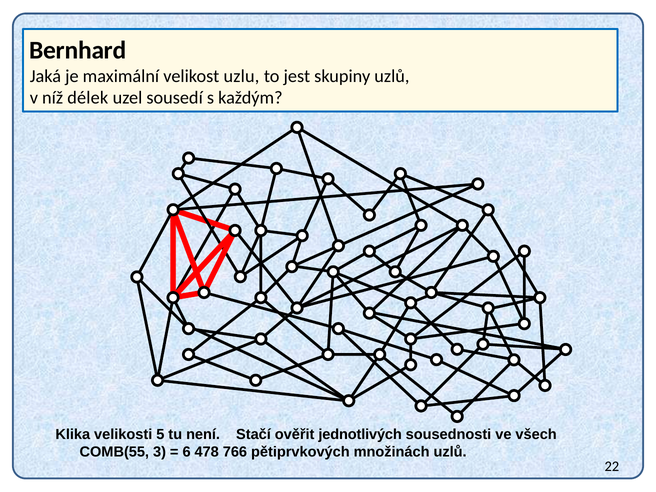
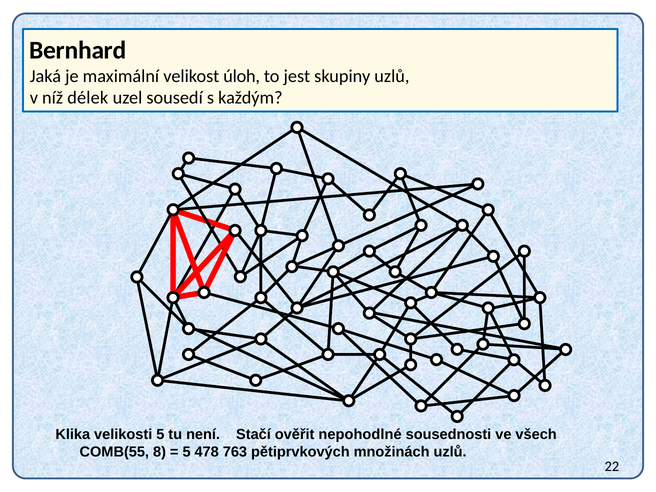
uzlu: uzlu -> úloh (242, 76)
jednotlivých: jednotlivých -> nepohodlné (360, 435)
3: 3 -> 8 (160, 452)
6: 6 -> 5 (187, 452)
766: 766 -> 763 (235, 452)
